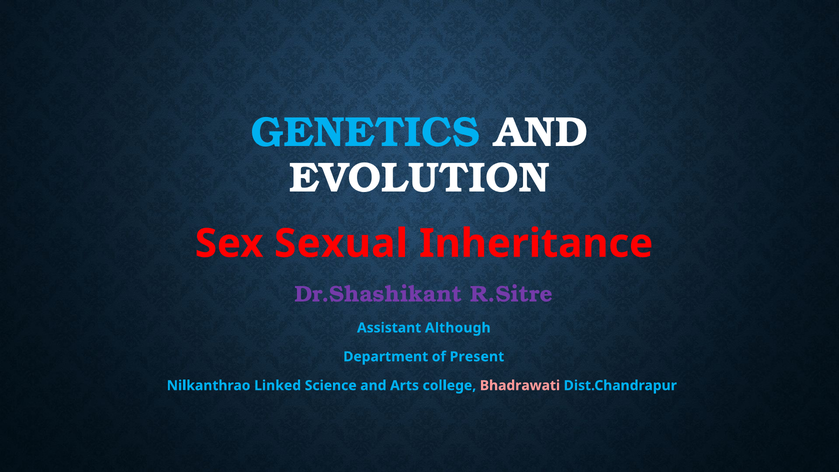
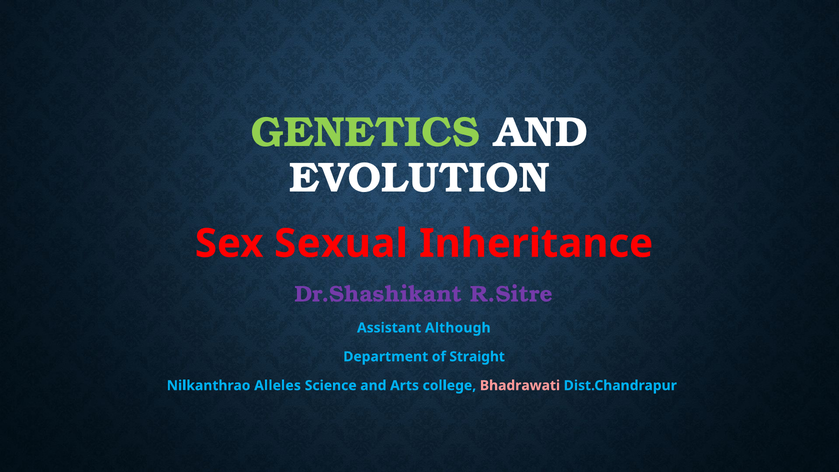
GENETICS colour: light blue -> light green (365, 132)
Present: Present -> Straight (477, 357)
Linked: Linked -> Alleles (278, 385)
